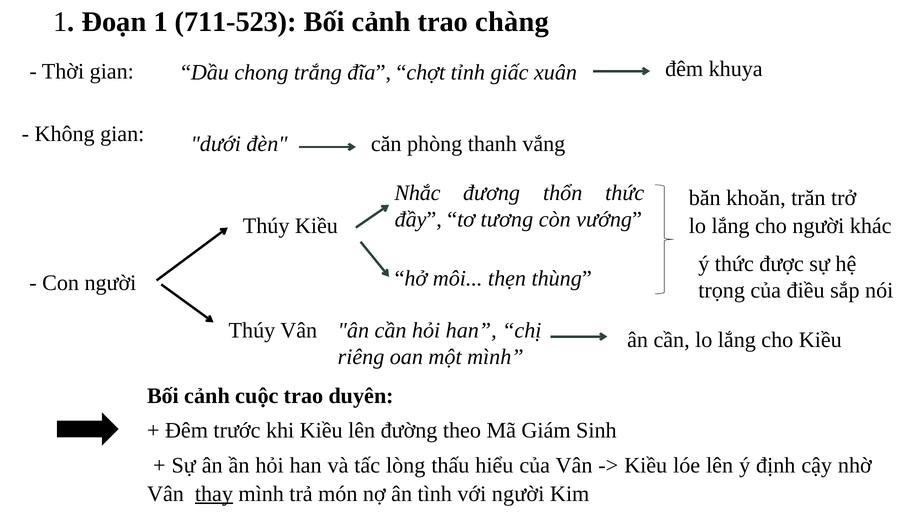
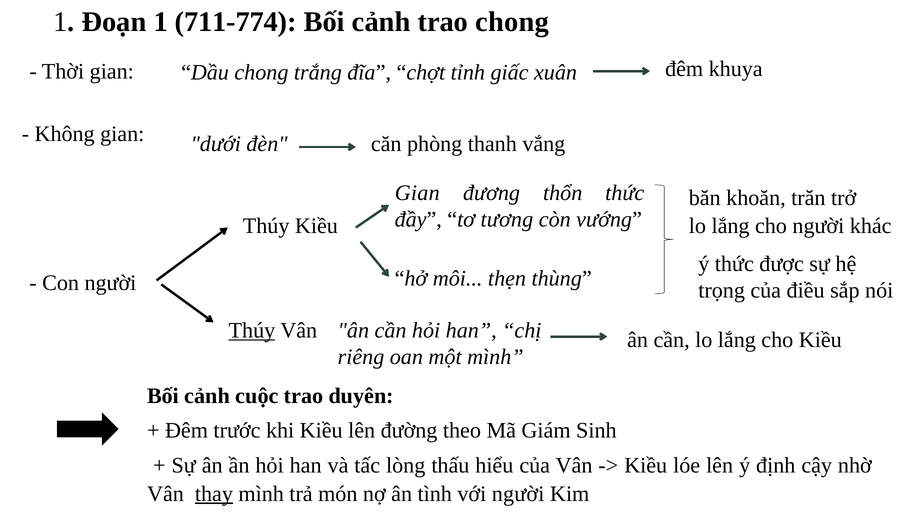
711-523: 711-523 -> 711-774 (236, 22)
trao chàng: chàng -> chong (512, 22)
Nhắc: Nhắc -> Gian (417, 193)
Thúy underline: none -> present (252, 331)
